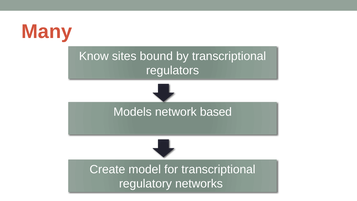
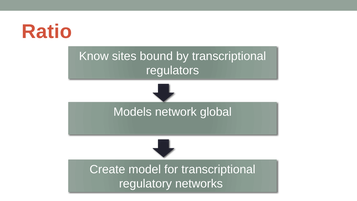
Many: Many -> Ratio (47, 32)
based: based -> global (216, 112)
